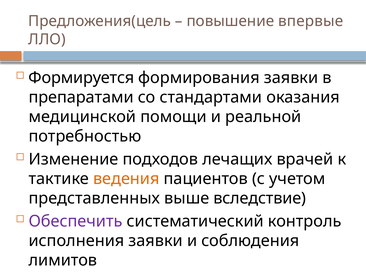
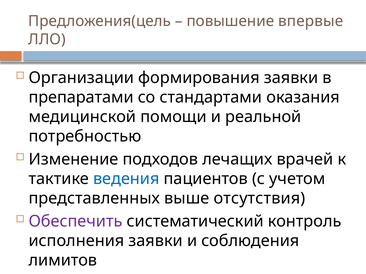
Формируется: Формируется -> Организации (81, 78)
ведения colour: orange -> blue (126, 179)
вследствие: вследствие -> отсутствия (259, 199)
